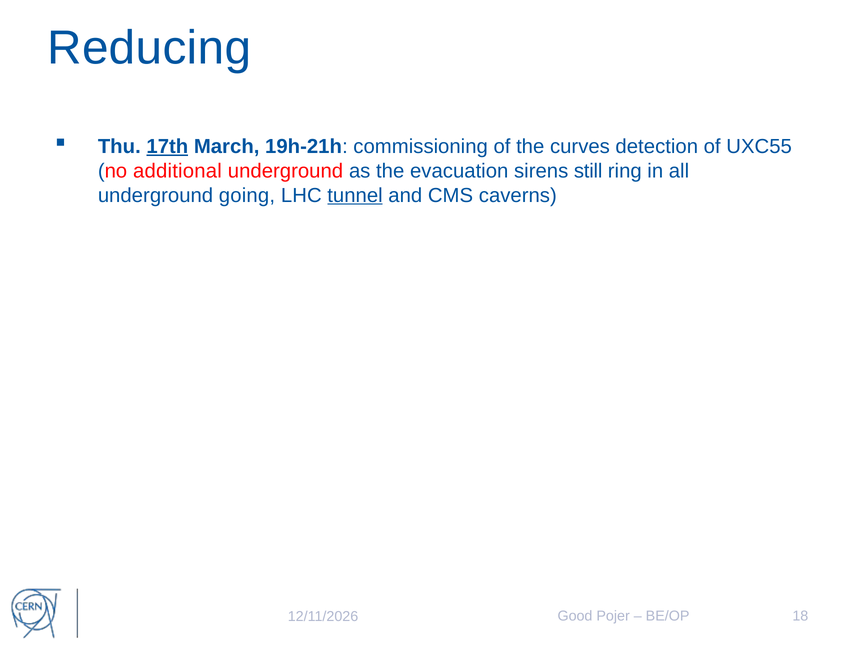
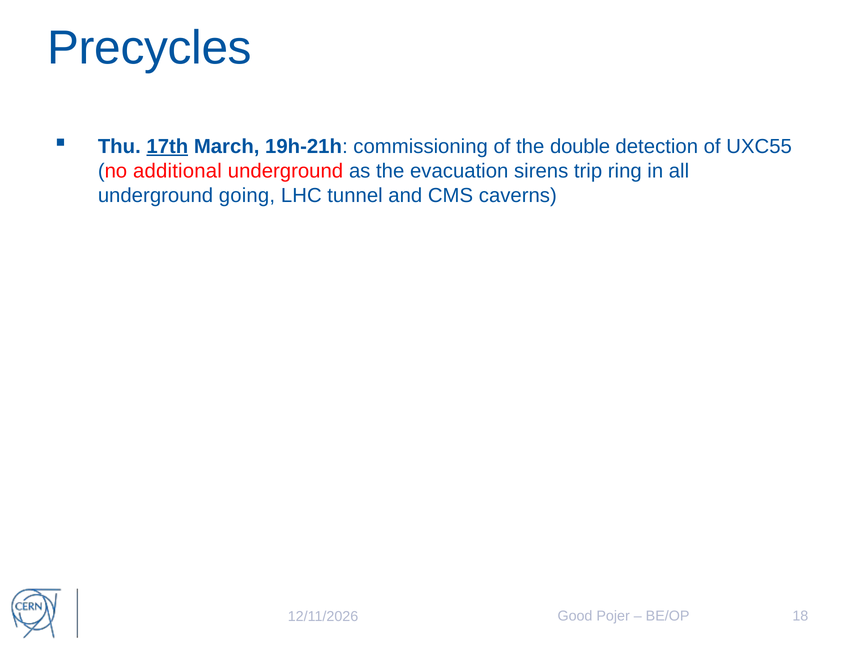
Reducing: Reducing -> Precycles (150, 48)
curves: curves -> double (580, 147)
still: still -> trip (588, 171)
tunnel underline: present -> none (355, 195)
